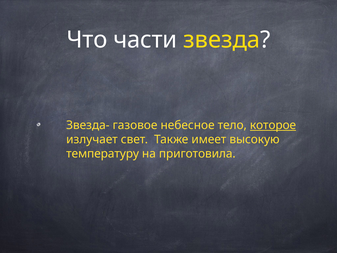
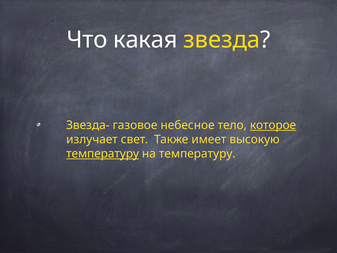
части: части -> какая (145, 40)
температуру underline: none -> present (103, 154)
на приготовила: приготовила -> температуру (197, 154)
